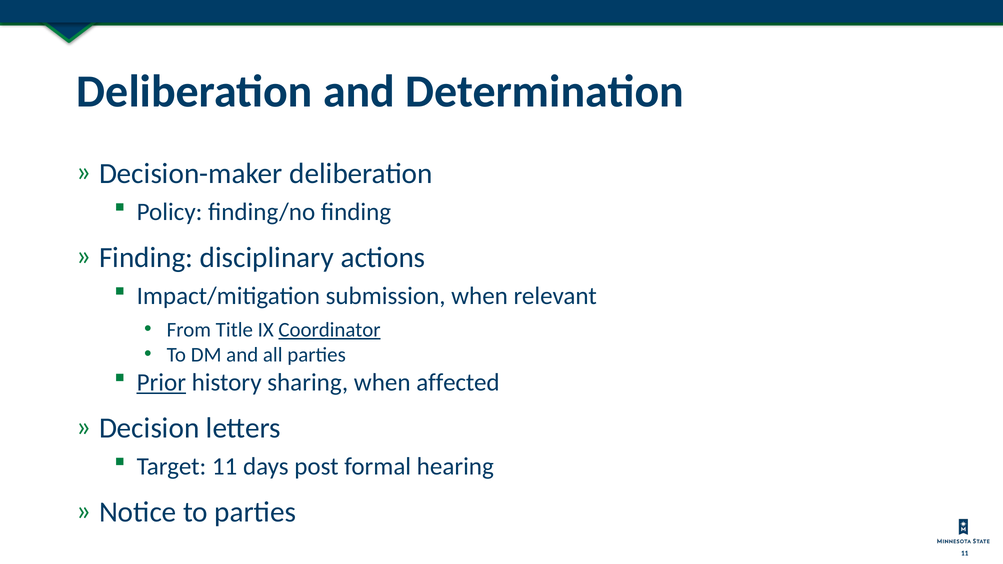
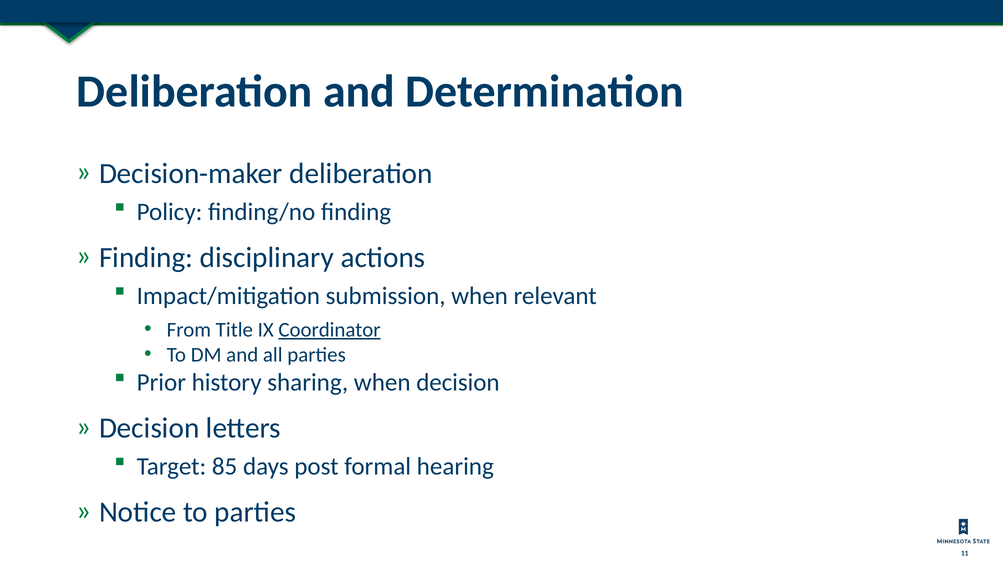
Prior underline: present -> none (161, 383)
when affected: affected -> decision (458, 383)
Target 11: 11 -> 85 (225, 467)
